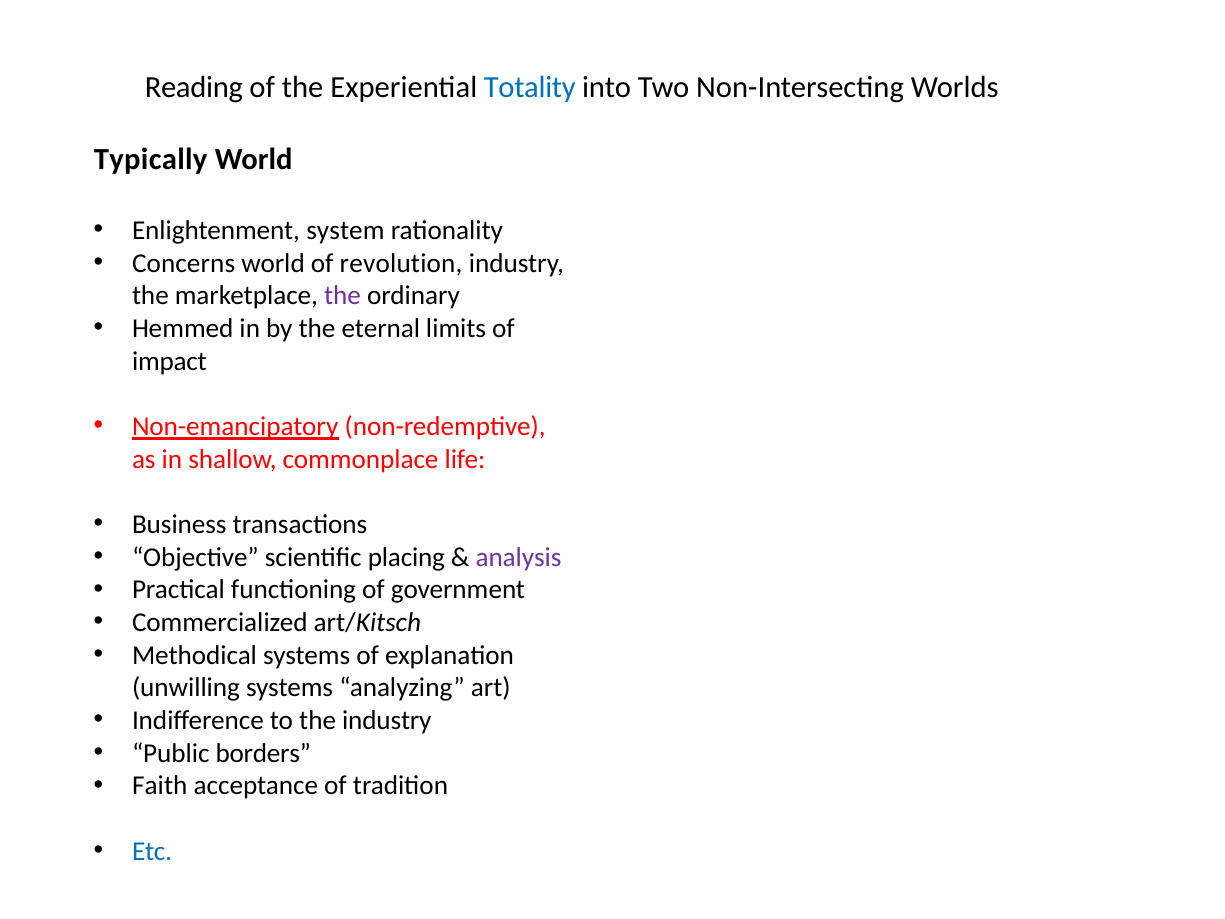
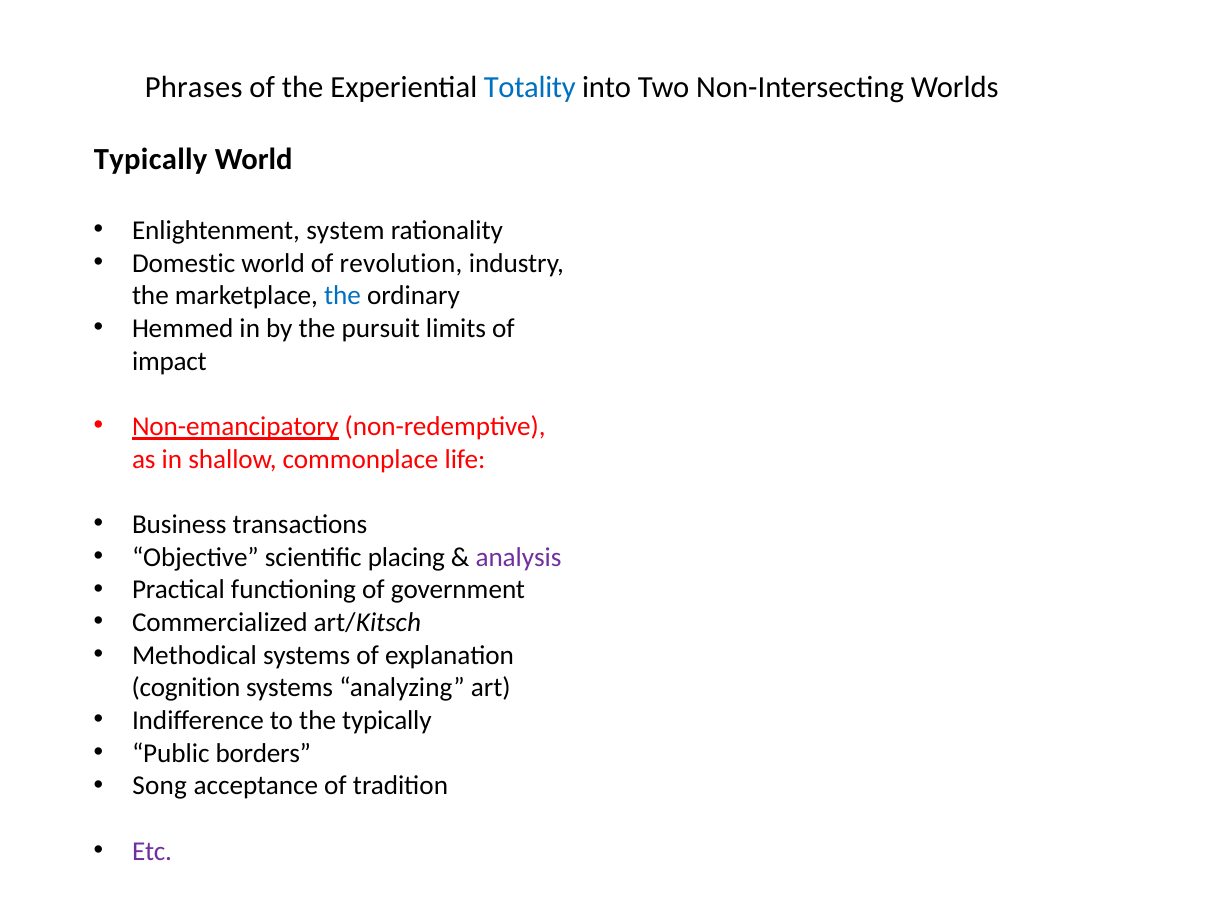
Reading: Reading -> Phrases (194, 88)
Concerns: Concerns -> Domestic (184, 263)
the colour: purple -> blue (342, 296)
eternal: eternal -> pursuit (381, 328)
unwilling: unwilling -> cognition (186, 688)
the industry: industry -> typically (387, 720)
Faith: Faith -> Song (160, 785)
Etc colour: blue -> purple (152, 851)
